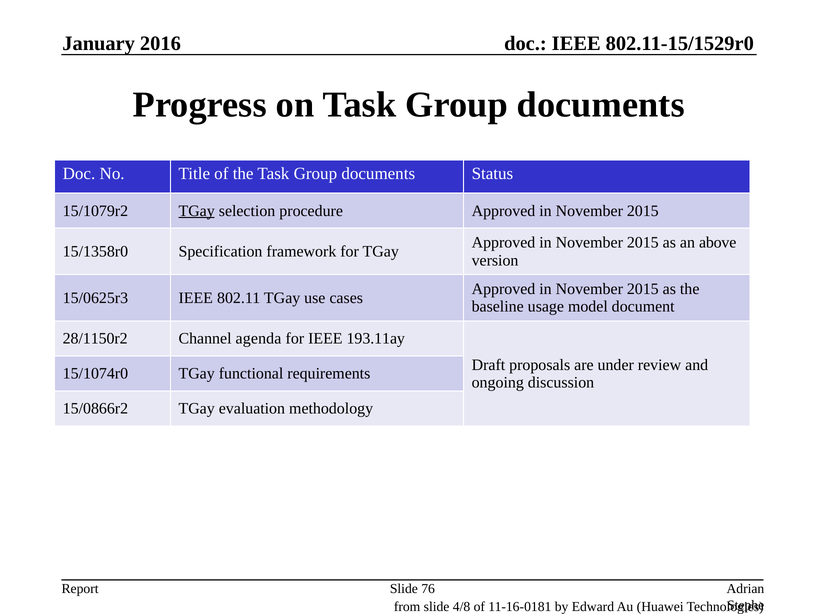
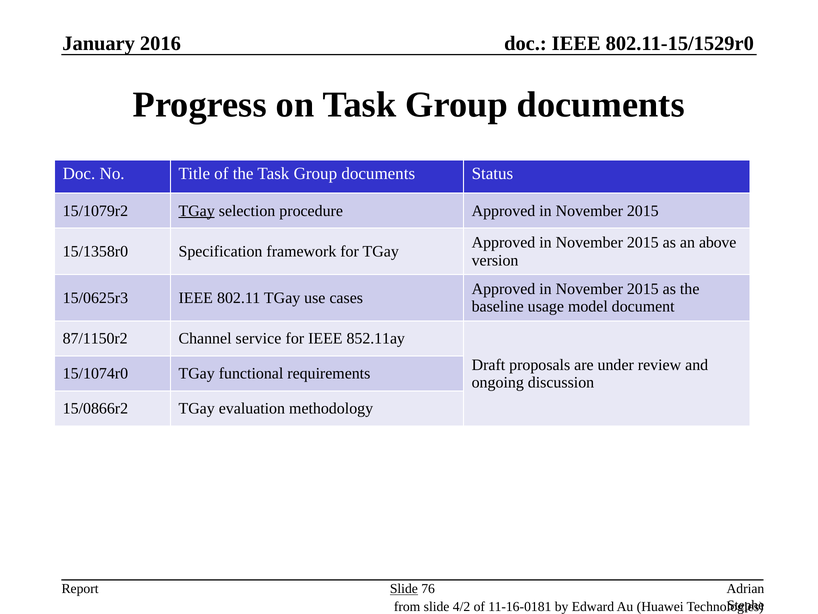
28/1150r2: 28/1150r2 -> 87/1150r2 (95, 338)
agenda: agenda -> service (259, 338)
193.11ay: 193.11ay -> 852.11ay (376, 338)
Slide underline: none -> present (404, 588)
4/8: 4/8 -> 4/2 (462, 606)
